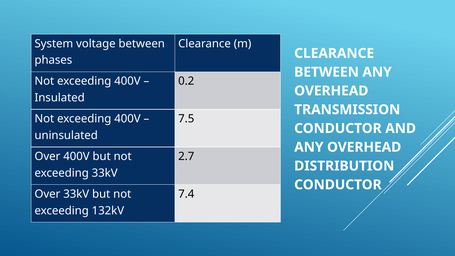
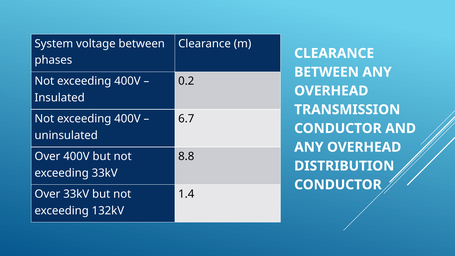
7.5: 7.5 -> 6.7 (186, 119)
2.7: 2.7 -> 8.8 (186, 156)
7.4: 7.4 -> 1.4 (186, 194)
